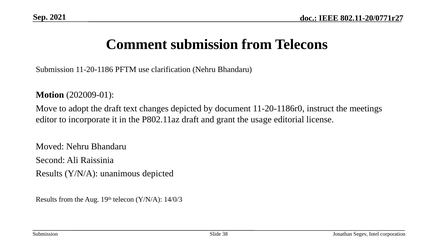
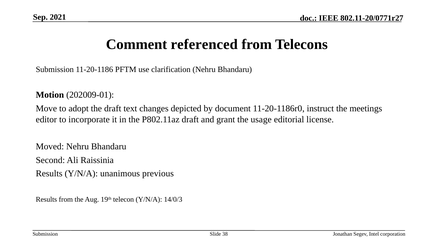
Comment submission: submission -> referenced (204, 44)
unanimous depicted: depicted -> previous (158, 174)
